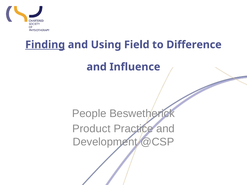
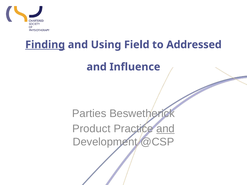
Difference: Difference -> Addressed (194, 45)
People: People -> Parties (89, 114)
and underline: none -> present (166, 129)
